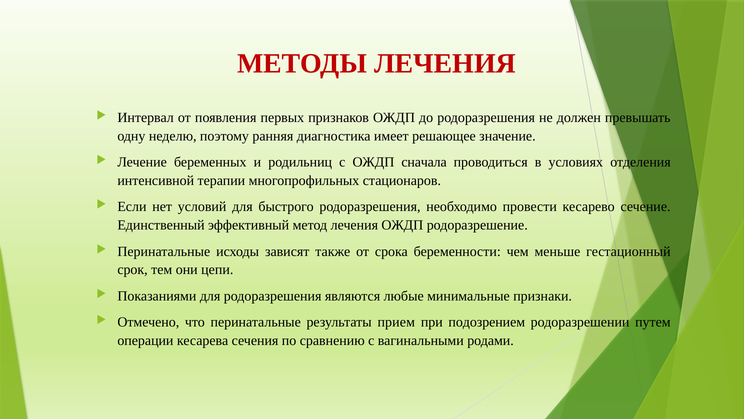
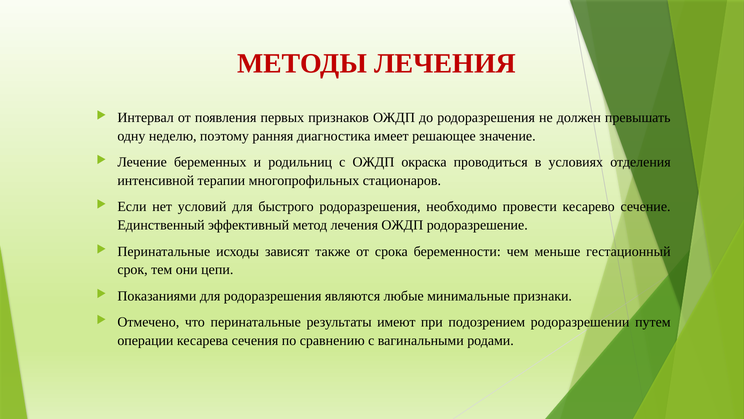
сначала: сначала -> окраска (424, 162)
прием: прием -> имеют (396, 322)
